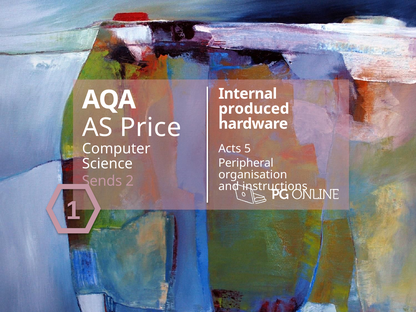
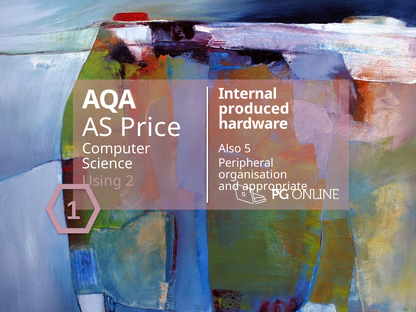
Acts: Acts -> Also (230, 149)
Sends: Sends -> Using (102, 181)
instructions: instructions -> appropriate (275, 186)
